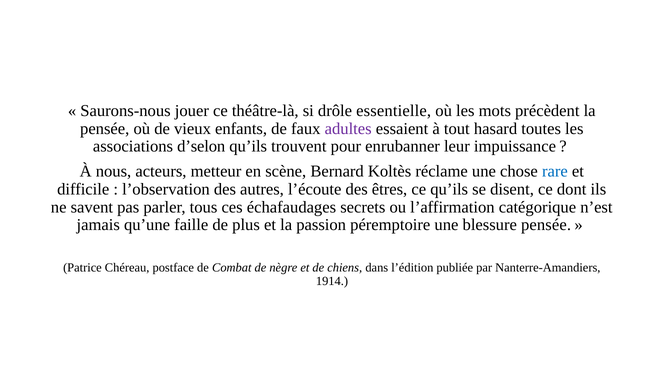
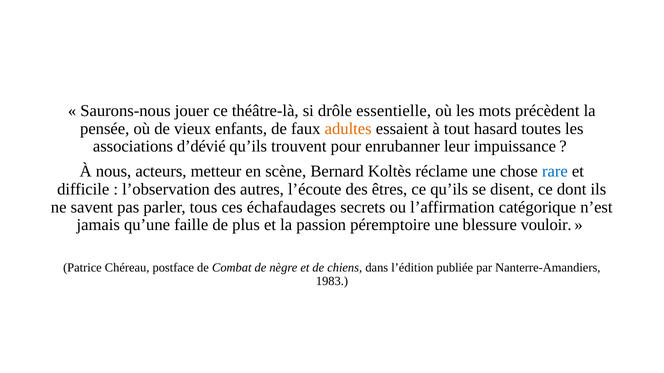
adultes colour: purple -> orange (348, 129)
d’selon: d’selon -> d’dévié (201, 147)
blessure pensée: pensée -> vouloir (546, 225)
1914: 1914 -> 1983 (332, 282)
